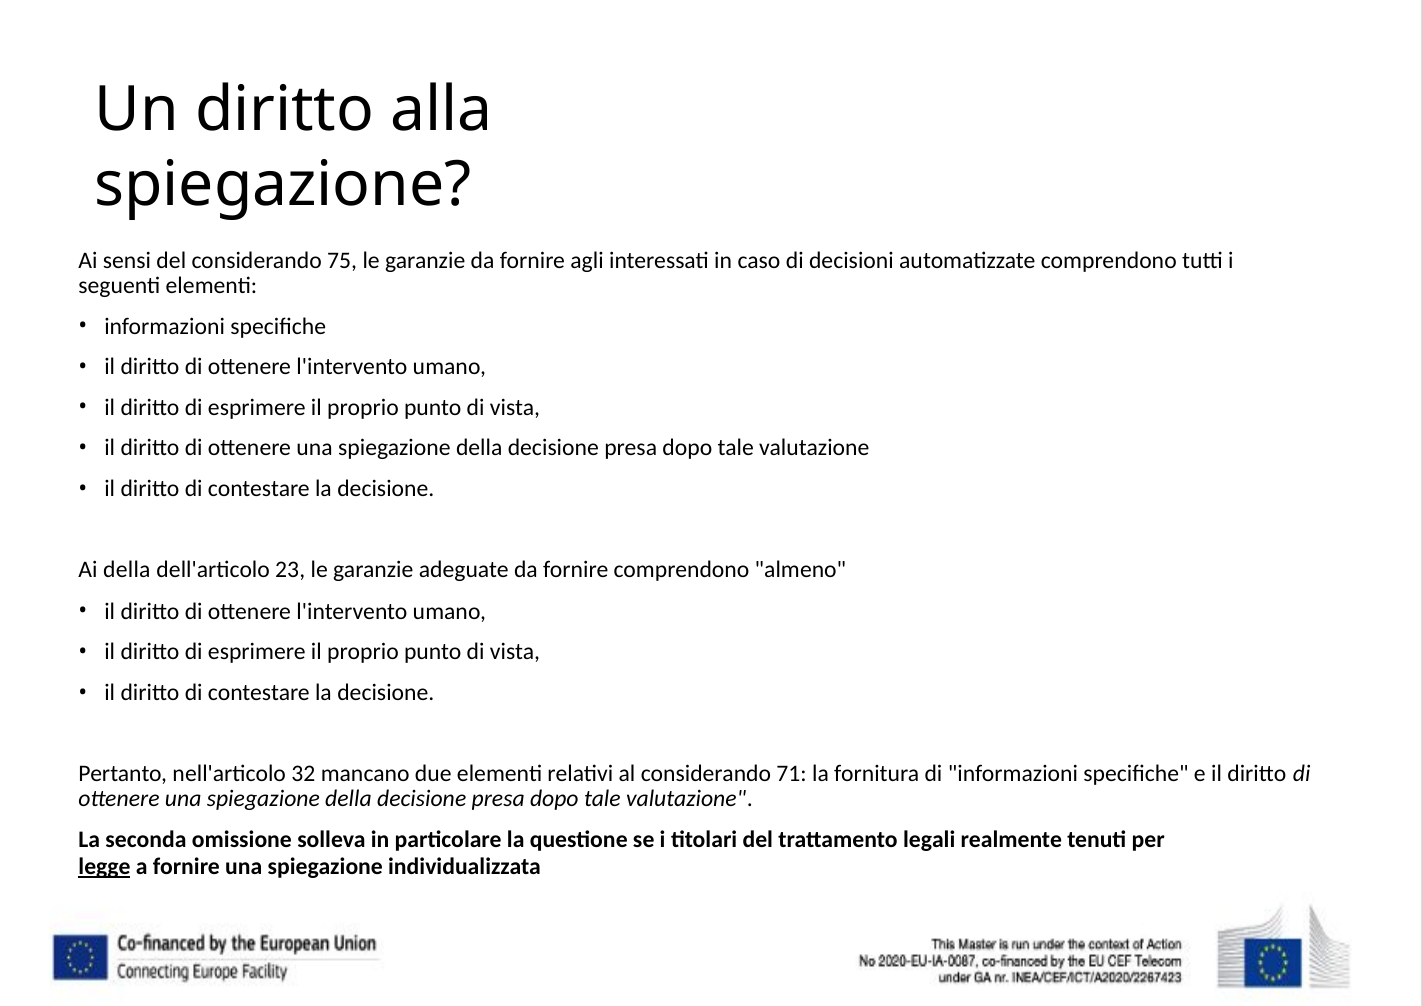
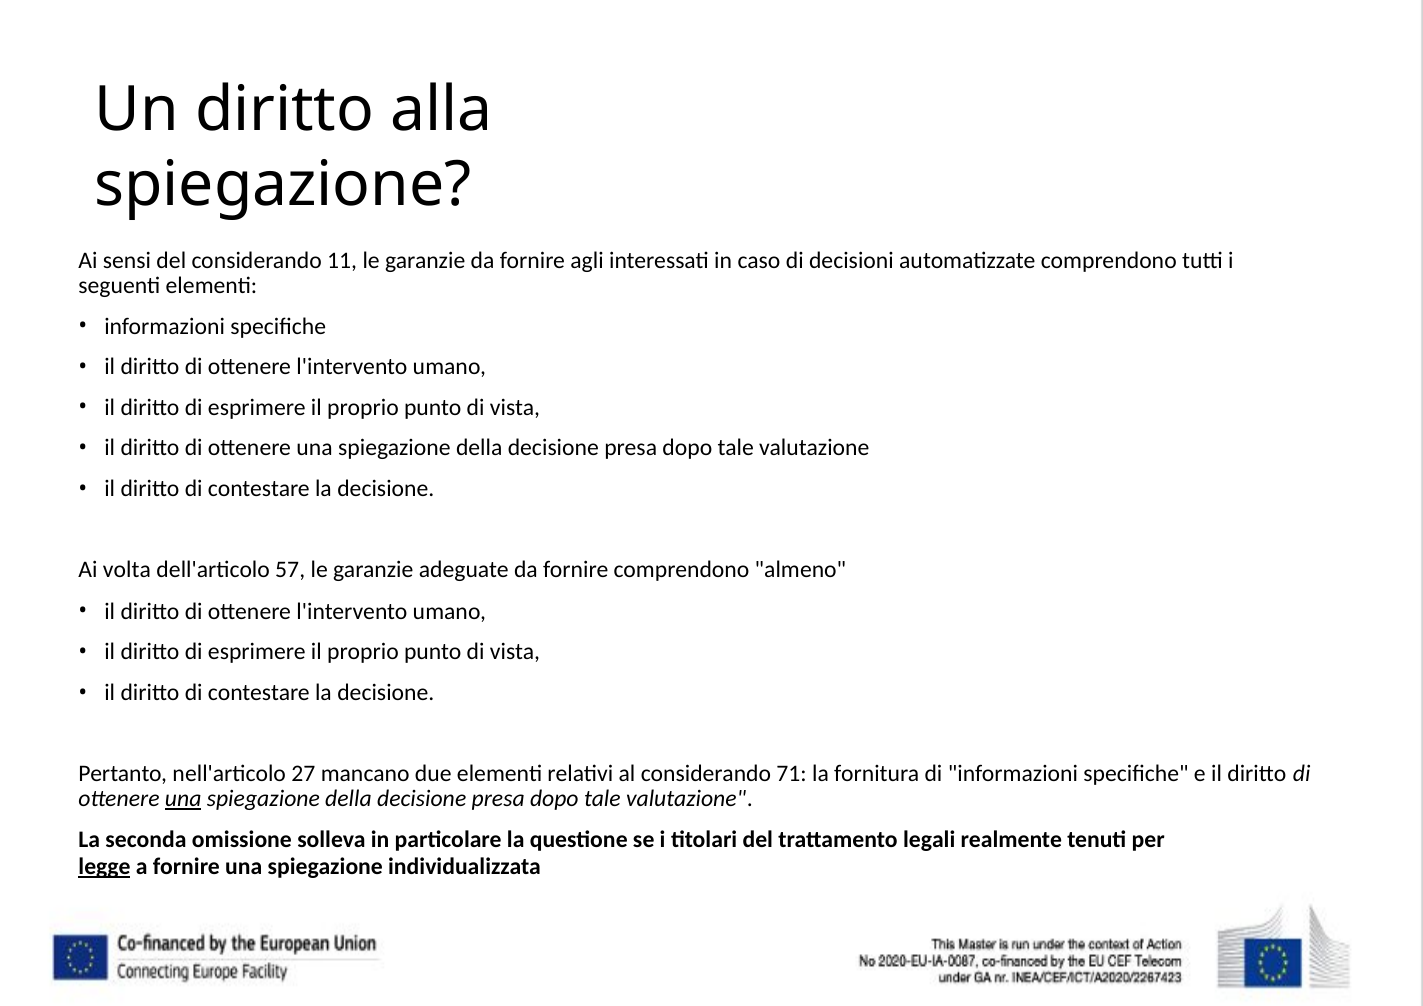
75: 75 -> 11 (342, 261)
Ai della: della -> volta (127, 569)
23: 23 -> 57 (290, 569)
32: 32 -> 27 (303, 773)
una underline: none -> present (183, 798)
